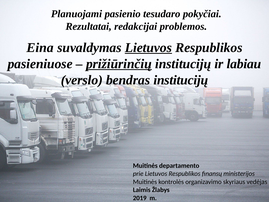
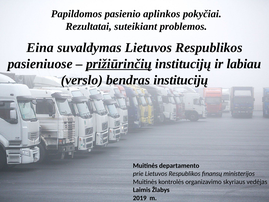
Planuojami: Planuojami -> Papildomos (77, 14)
tesudaro: tesudaro -> aplinkos (162, 14)
redakcijai: redakcijai -> suteikiant (136, 26)
Lietuvos underline: present -> none (148, 48)
